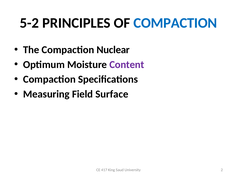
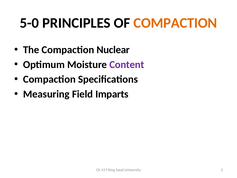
5-2: 5-2 -> 5-0 (29, 23)
COMPACTION colour: blue -> orange (175, 23)
Surface: Surface -> Imparts (112, 94)
